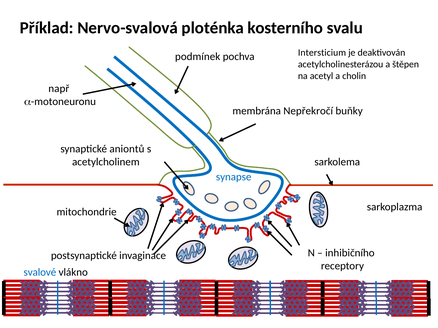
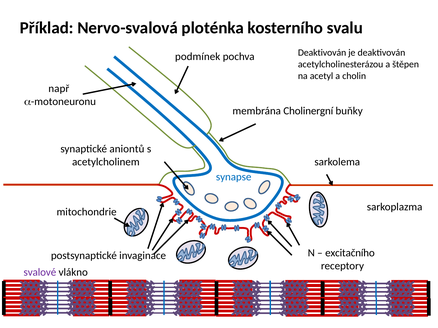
Intersticium: Intersticium -> Deaktivován (322, 53)
Nepřekročí: Nepřekročí -> Cholinergní (308, 111)
inhibičního: inhibičního -> excitačního (350, 253)
svalové colour: blue -> purple (40, 273)
